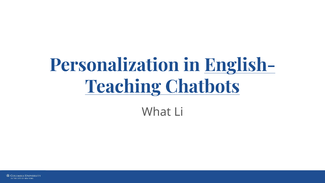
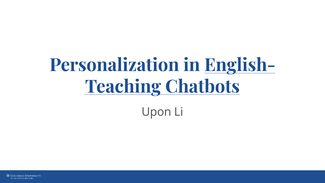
What: What -> Upon (156, 112)
